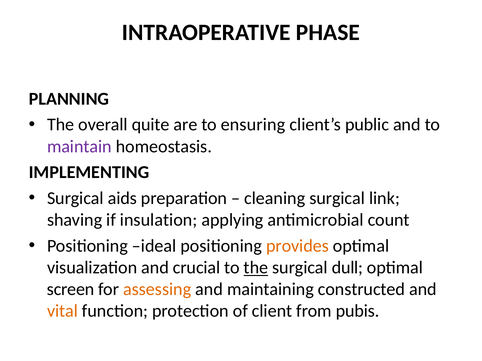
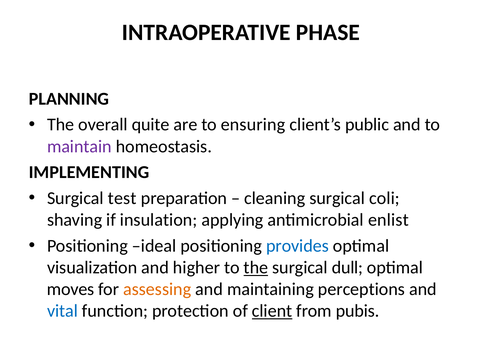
aids: aids -> test (122, 199)
link: link -> coli (384, 199)
count: count -> enlist (388, 220)
provides colour: orange -> blue (297, 246)
crucial: crucial -> higher (197, 268)
screen: screen -> moves (71, 290)
constructed: constructed -> perceptions (361, 290)
vital colour: orange -> blue (62, 311)
client underline: none -> present (272, 311)
